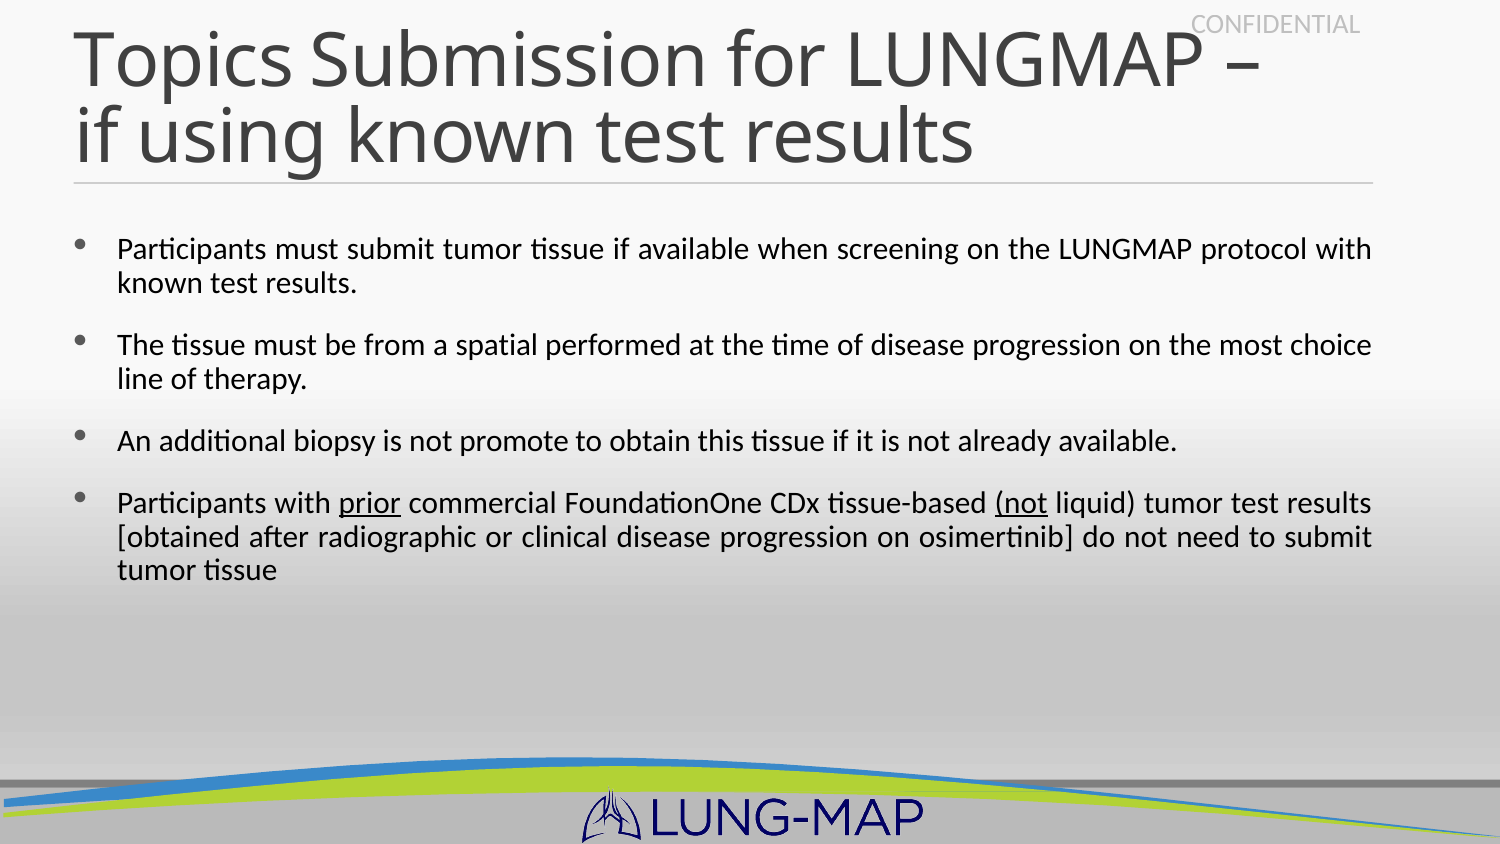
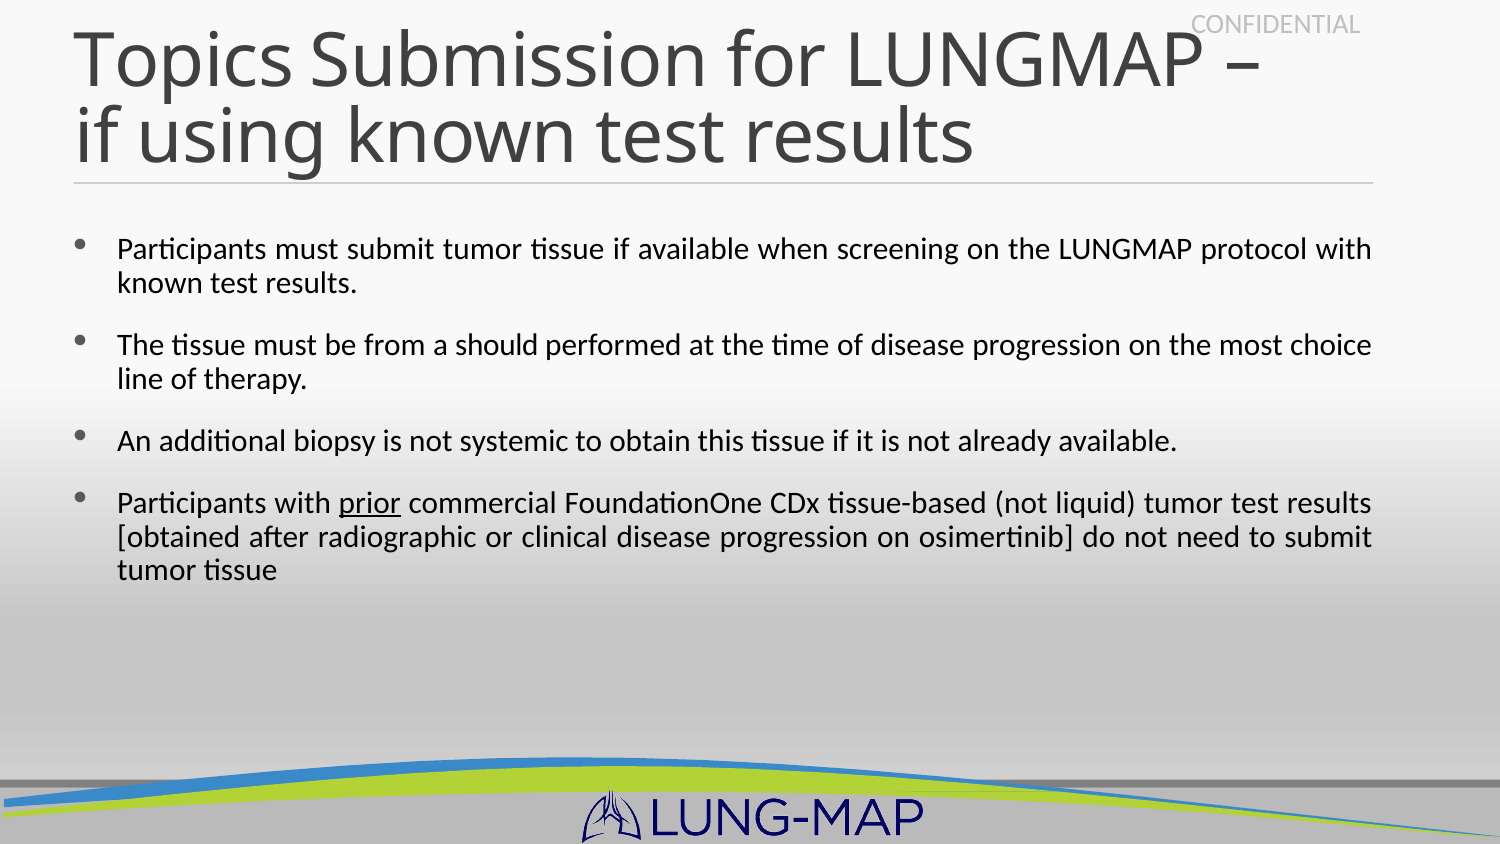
spatial: spatial -> should (497, 345)
promote: promote -> systemic (514, 441)
not underline: present -> none (1021, 503)
